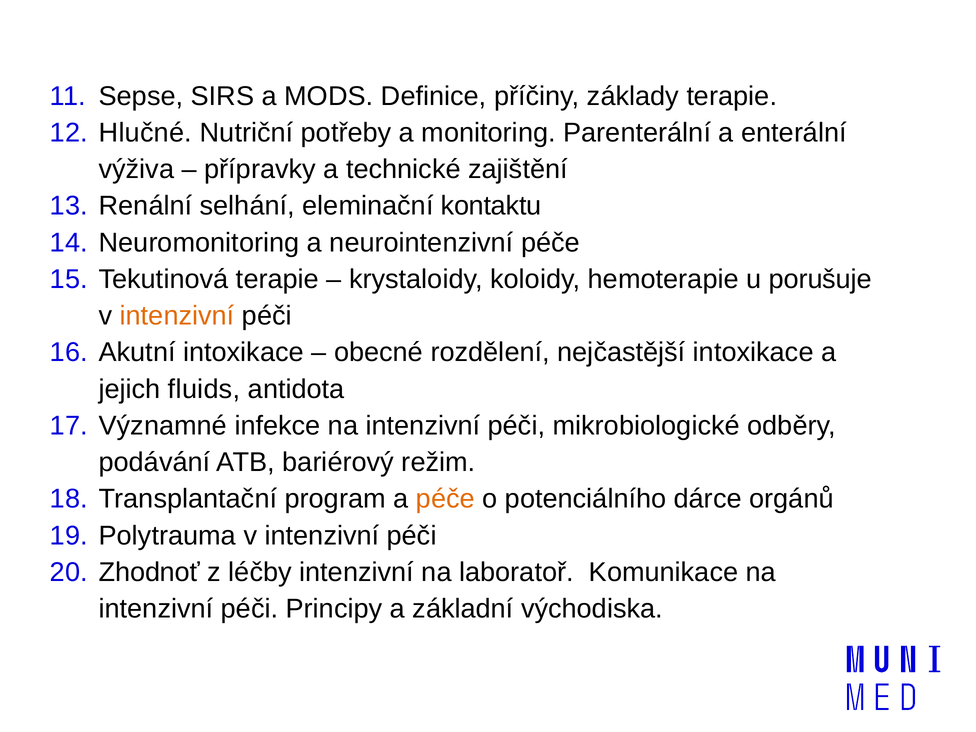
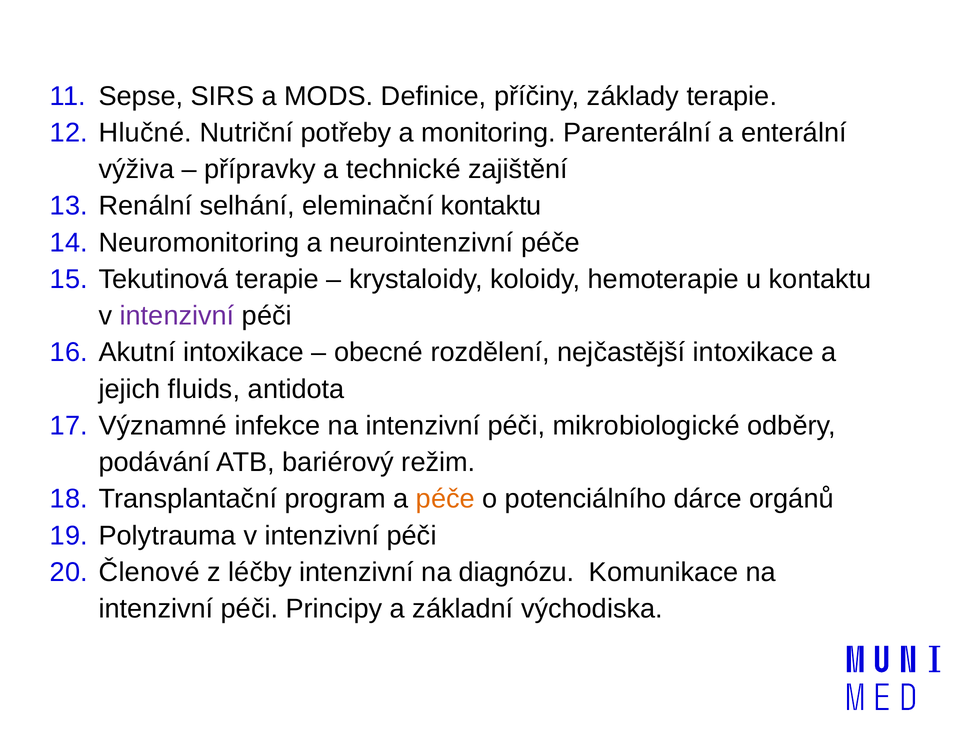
u porušuje: porušuje -> kontaktu (820, 279)
intenzivní colour: orange -> purple (177, 316)
Zhodnoť: Zhodnoť -> Členové (149, 572)
laboratoř: laboratoř -> diagnózu (517, 572)
